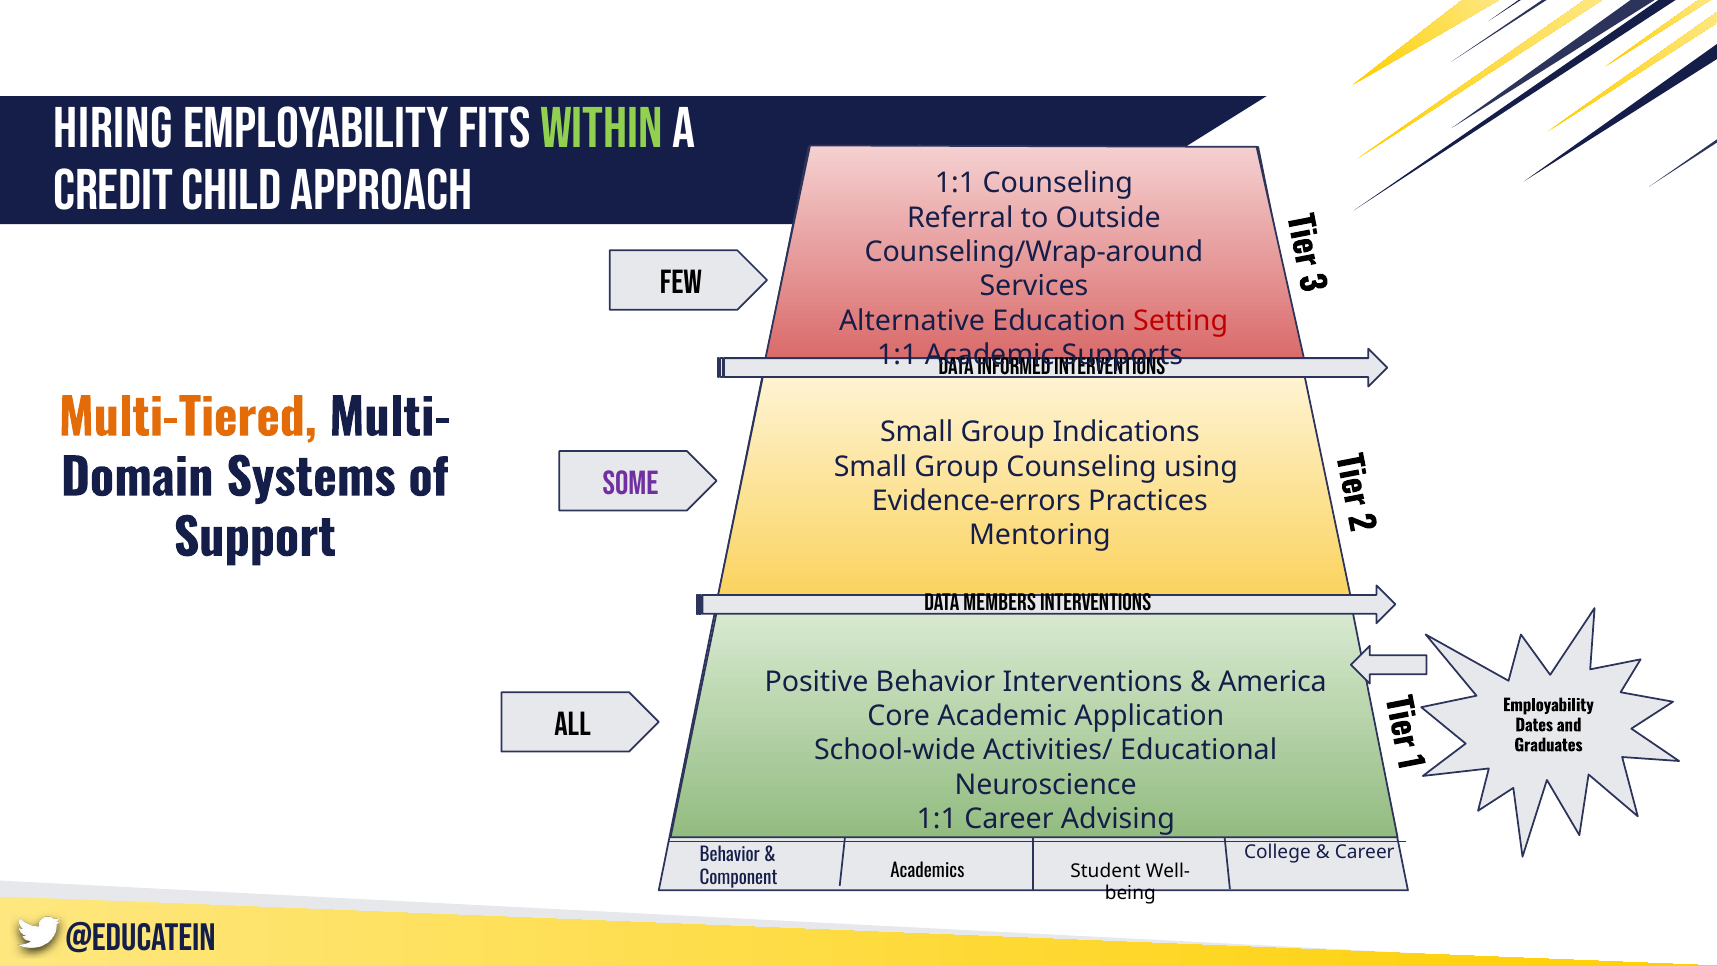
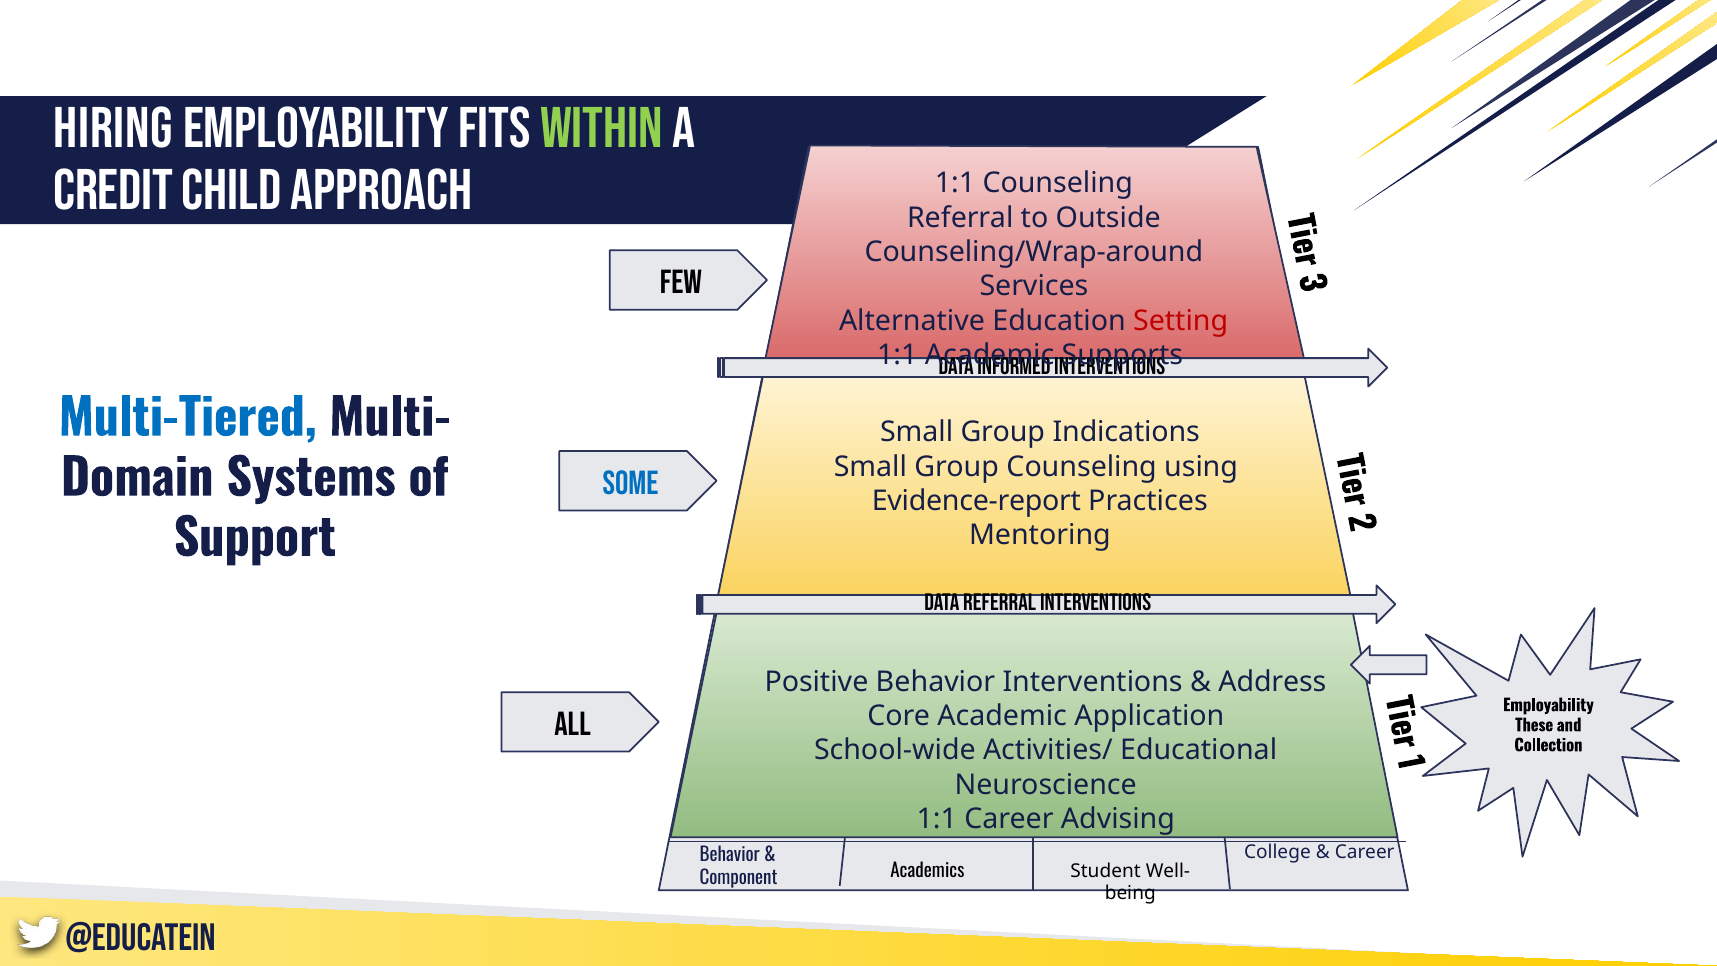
Multi-Tiered colour: orange -> blue (188, 419)
SOME colour: purple -> blue (631, 483)
Evidence-errors: Evidence-errors -> Evidence-report (976, 501)
Data Members: Members -> Referral (1000, 603)
America: America -> Address (1272, 682)
Dates: Dates -> These (1534, 726)
Graduates: Graduates -> Collection (1548, 746)
